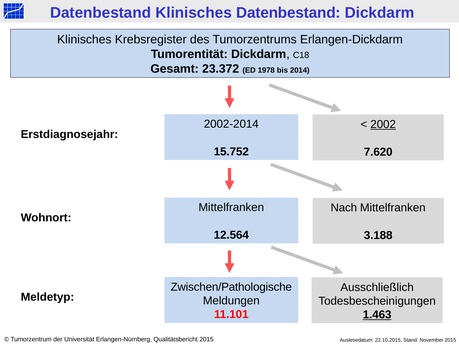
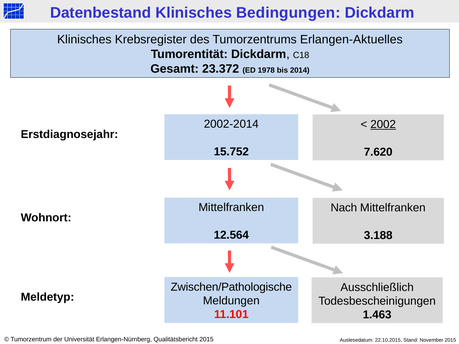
Klinisches Datenbestand: Datenbestand -> Bedingungen (288, 13)
Erlangen-Dickdarm: Erlangen-Dickdarm -> Erlangen-Aktuelles (351, 40)
1.463 underline: present -> none (377, 315)
